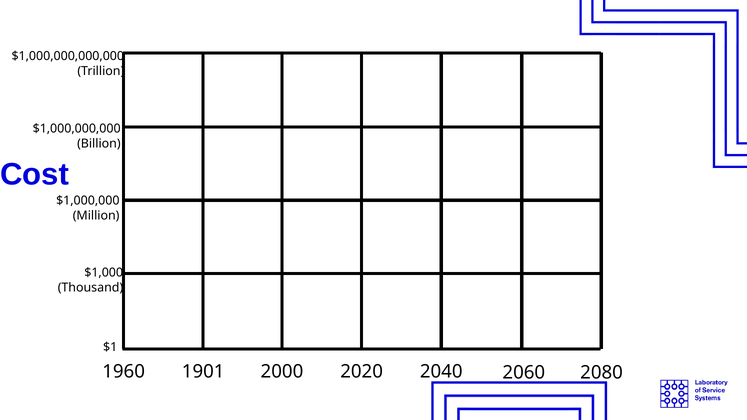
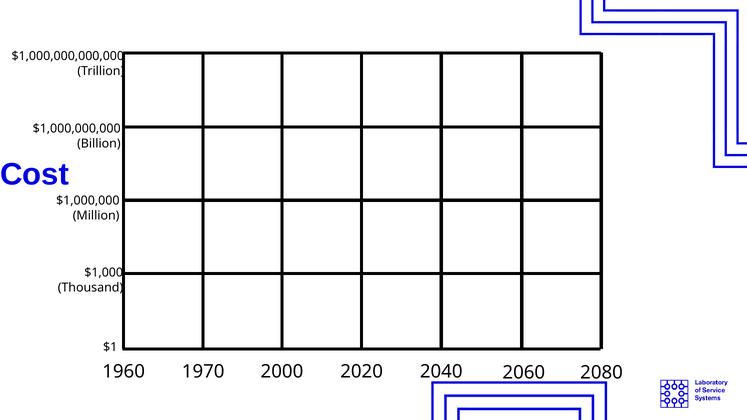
1901: 1901 -> 1970 (203, 372)
